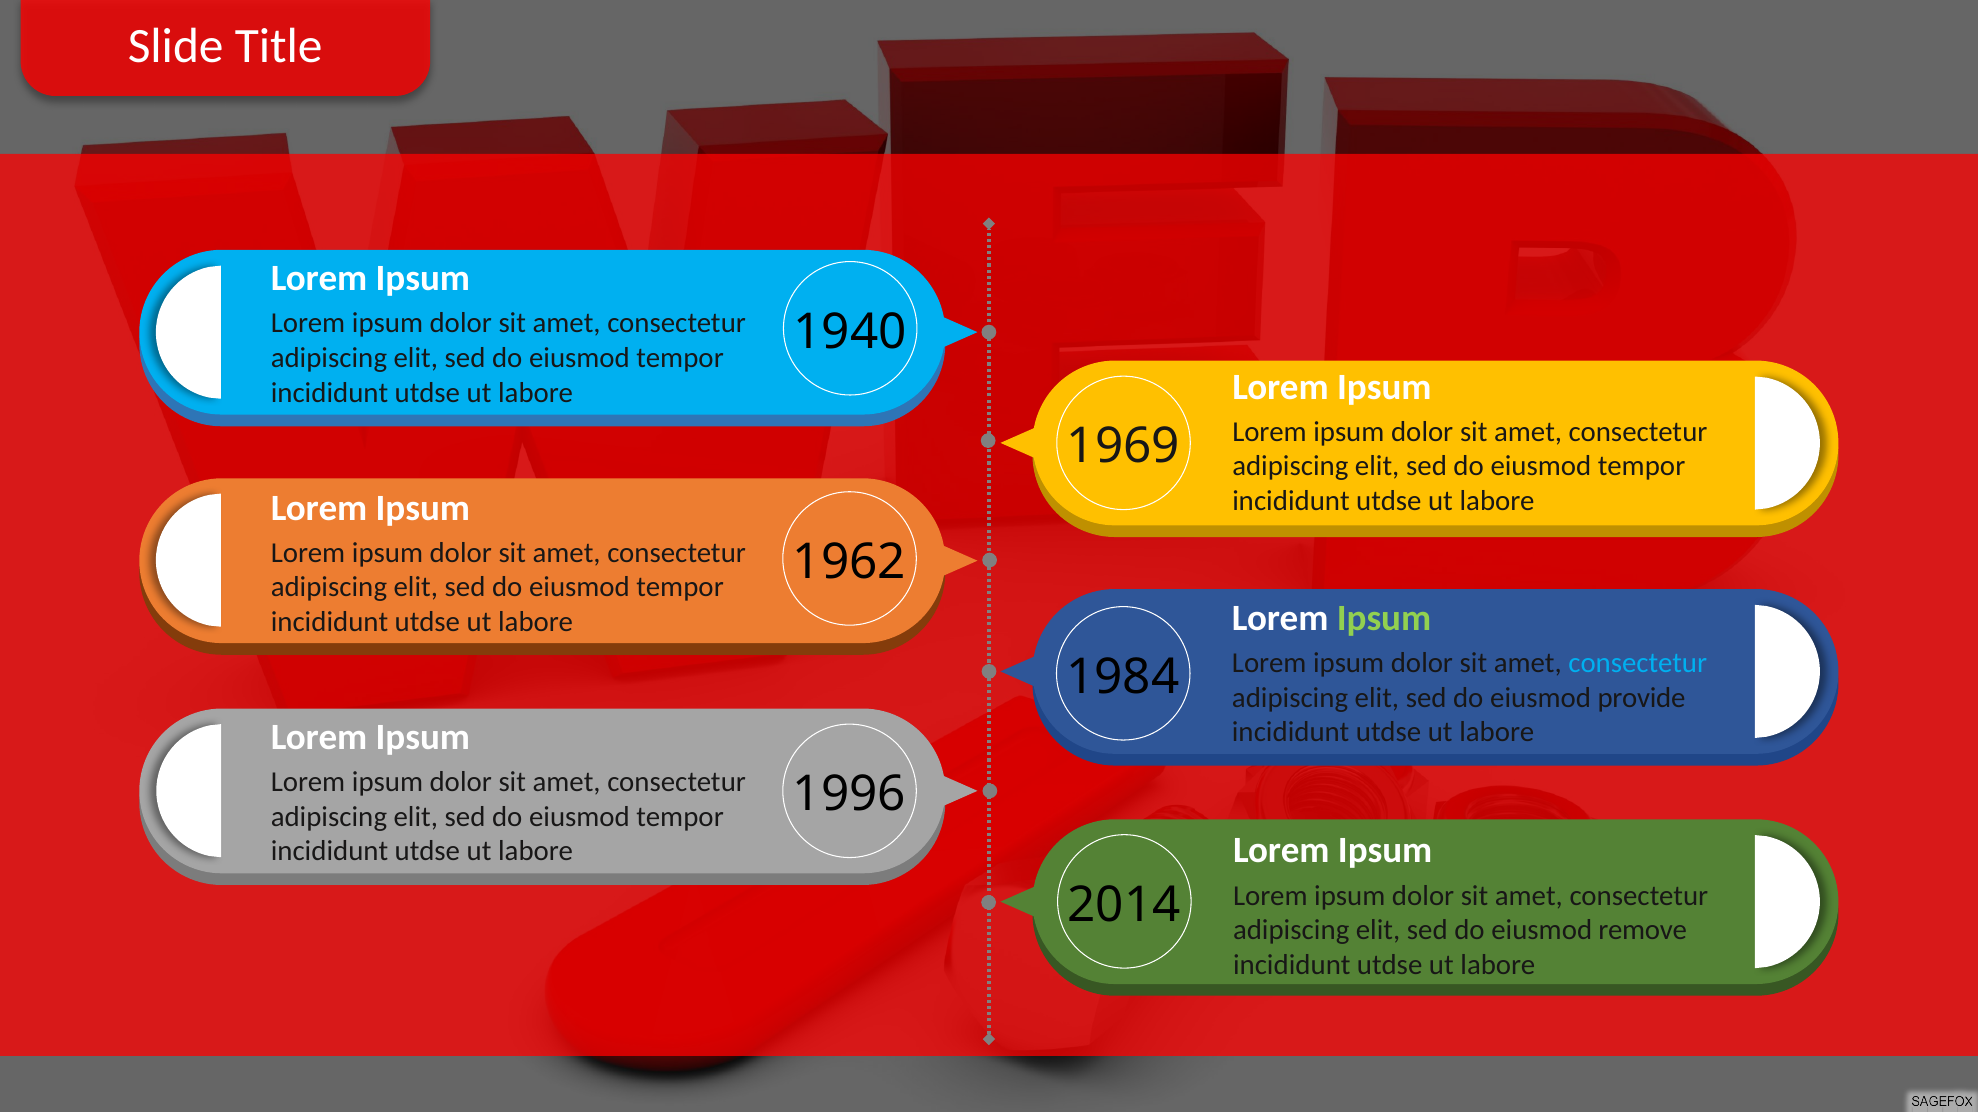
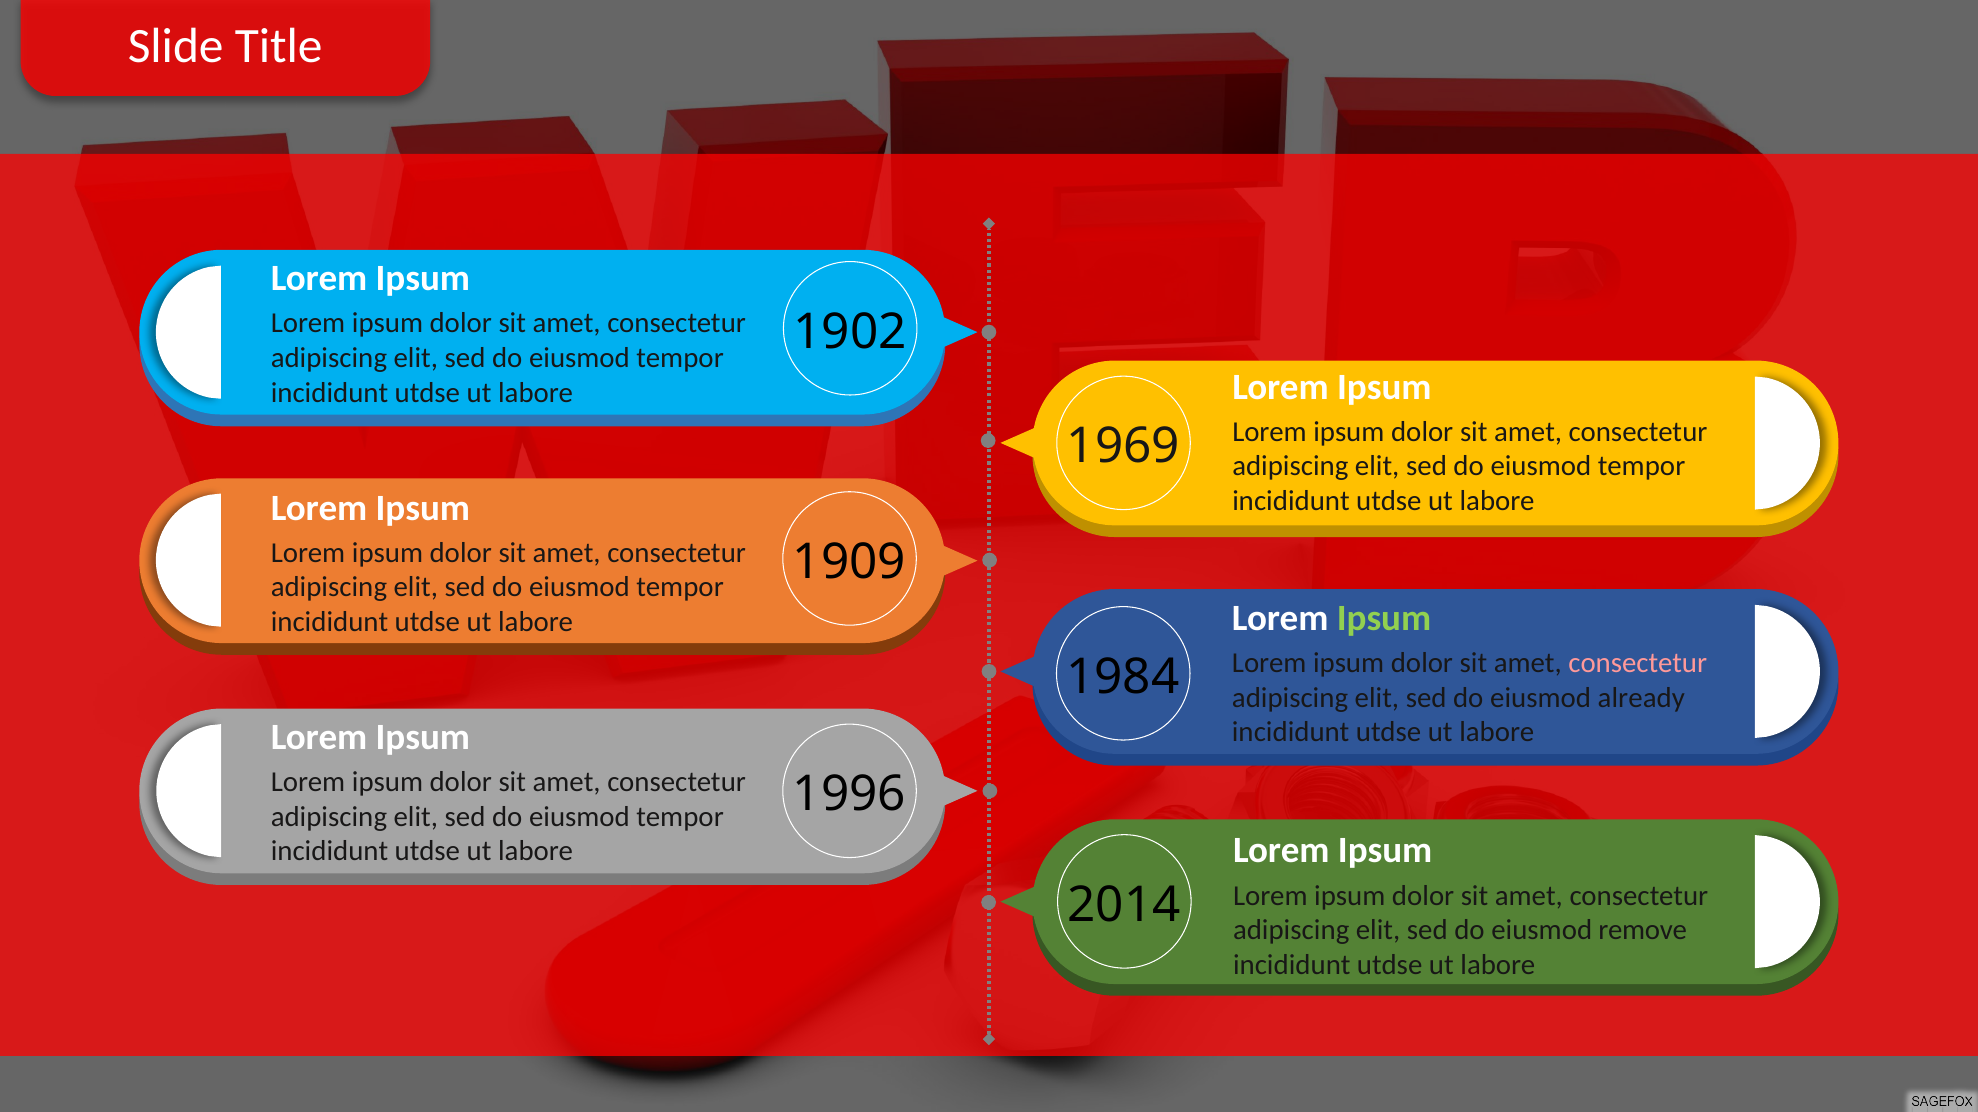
1940: 1940 -> 1902 (850, 332)
1962: 1962 -> 1909 (849, 562)
consectetur colour: light blue -> pink (1638, 663)
provide: provide -> already (1641, 698)
